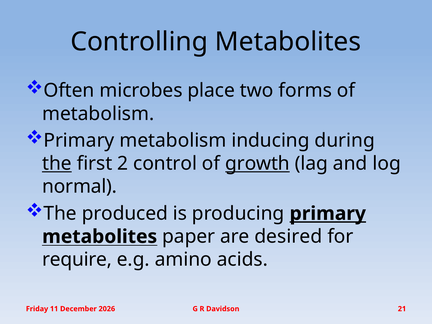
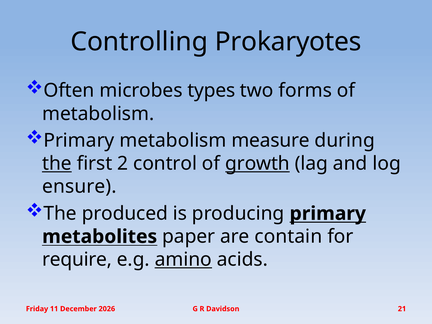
Controlling Metabolites: Metabolites -> Prokaryotes (288, 42)
place: place -> types (211, 91)
inducing: inducing -> measure (271, 141)
normal: normal -> ensure (79, 187)
primary underline: present -> none (328, 214)
desired: desired -> contain (288, 237)
amino underline: none -> present (183, 260)
